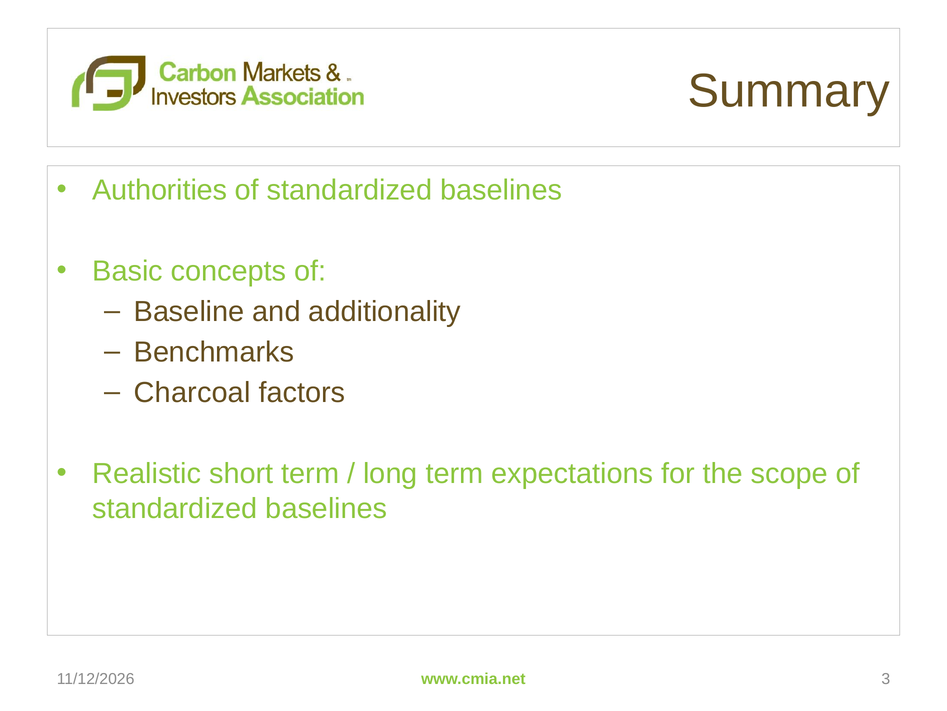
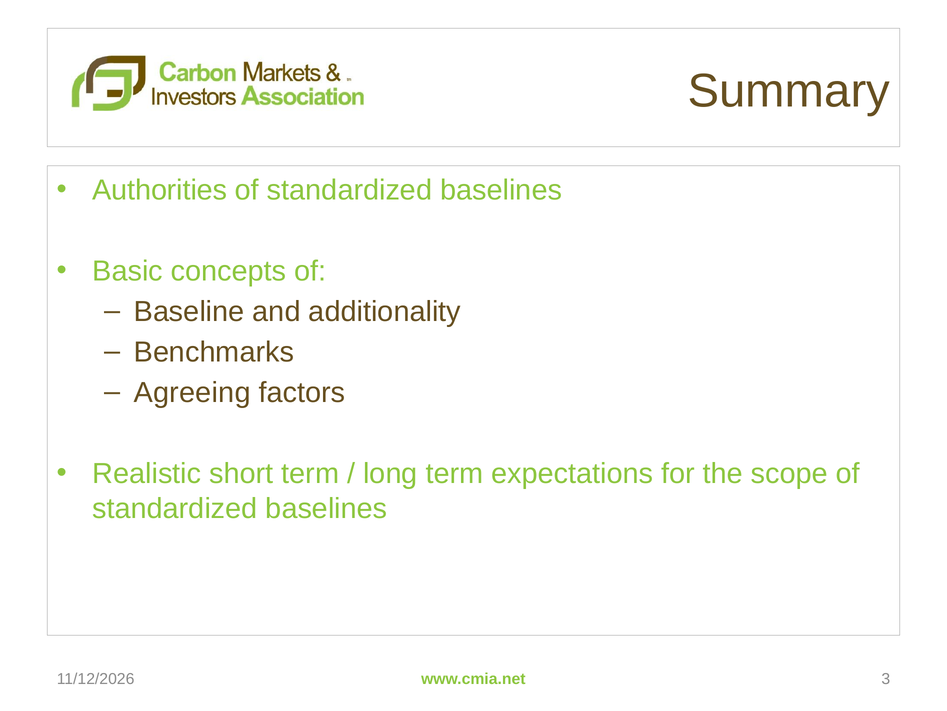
Charcoal: Charcoal -> Agreeing (192, 392)
